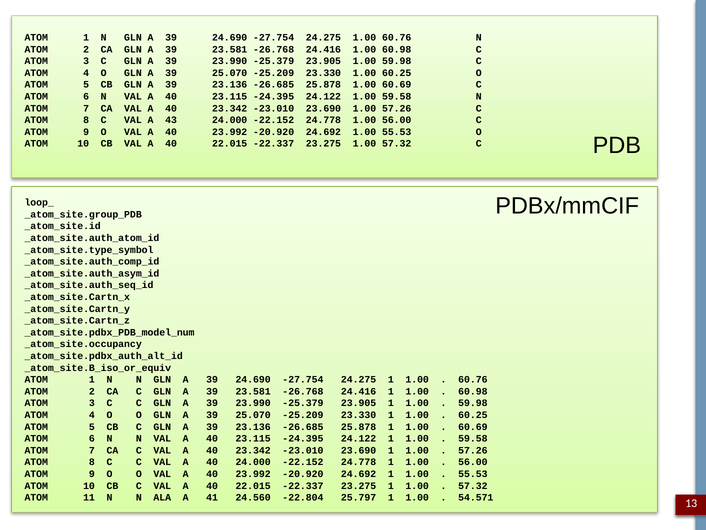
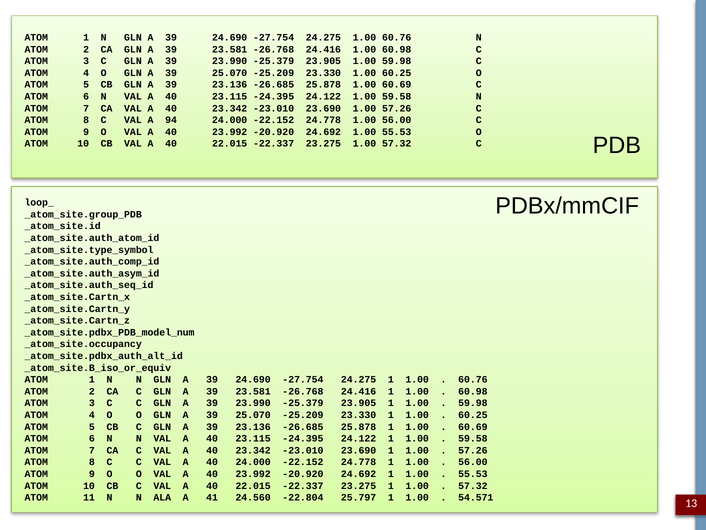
43: 43 -> 94 (171, 120)
